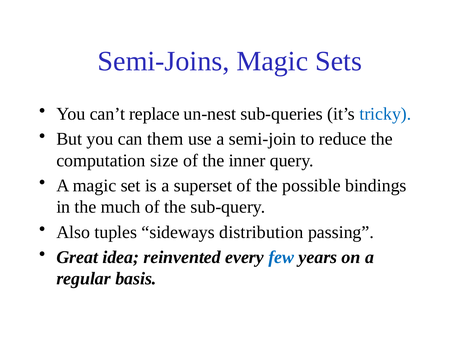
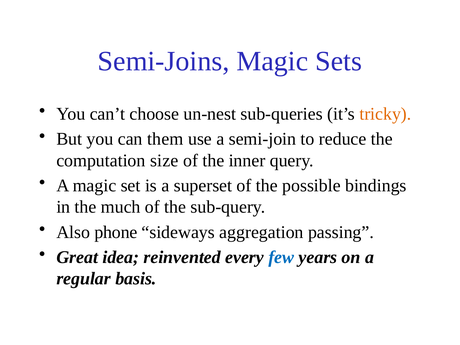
replace: replace -> choose (154, 114)
tricky colour: blue -> orange (385, 114)
tuples: tuples -> phone (116, 232)
distribution: distribution -> aggregation (261, 232)
